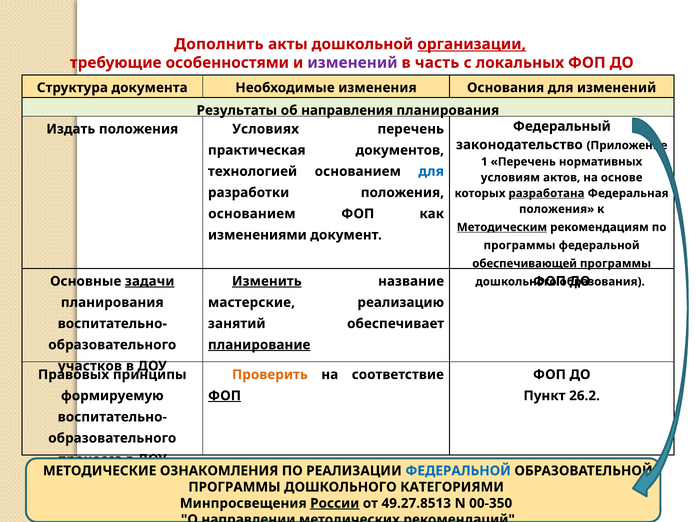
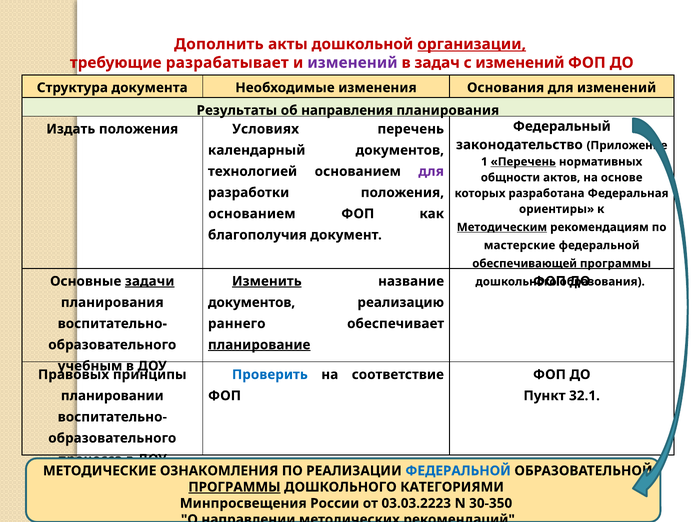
особенностями: особенностями -> разрабатывает (227, 63)
часть: часть -> задач (437, 63)
с локальных: локальных -> изменений (520, 63)
практическая: практическая -> календарный (257, 150)
Перечень underline: none -> present (523, 162)
для colour: blue -> purple (431, 171)
условиям: условиям -> общности (510, 178)
разработана underline: present -> none (546, 193)
положения: положения -> ориентиры (557, 209)
изменениями: изменениями -> благополучия (257, 235)
программы: программы -> мастерские (519, 245)
мастерские: мастерские -> документов (252, 302)
занятий: занятий -> раннего (237, 324)
участков: участков -> учебным (90, 366)
Проверить colour: orange -> blue (270, 375)
формируемую: формируемую -> планировании (112, 396)
ФОП underline: present -> none (224, 396)
26.2: 26.2 -> 32.1 (584, 396)
ПРОГРАММЫ underline: none -> present (234, 487)
России underline: present -> none (335, 503)
49.27.8513: 49.27.8513 -> 03.03.2223 (416, 503)
00-350: 00-350 -> 30-350 (491, 503)
